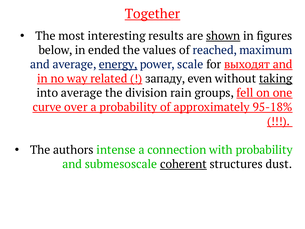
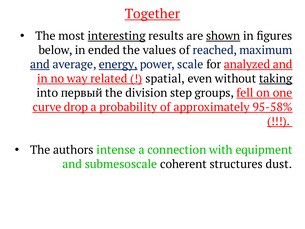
interesting underline: none -> present (117, 36)
and underline: none -> present (40, 64)
выходят: выходят -> analyzed (247, 64)
западу: западу -> spatial (165, 79)
into average: average -> первый (82, 93)
rain: rain -> step (181, 93)
over: over -> drop (76, 107)
95-18%: 95-18% -> 95-58% (273, 107)
with probability: probability -> equipment (264, 150)
coherent underline: present -> none (183, 164)
